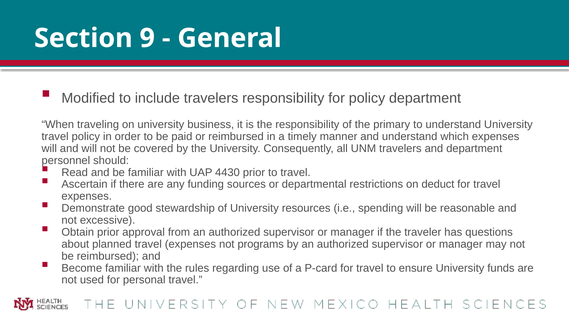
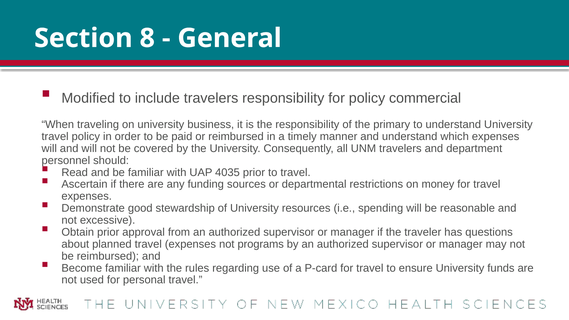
9: 9 -> 8 (147, 38)
policy department: department -> commercial (425, 98)
4430: 4430 -> 4035 (227, 172)
deduct: deduct -> money (438, 184)
